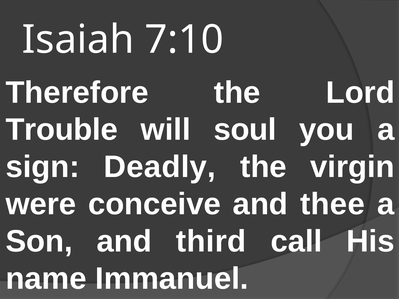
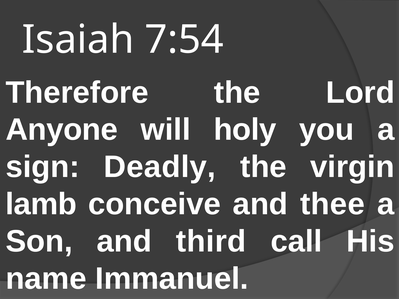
7:10: 7:10 -> 7:54 (184, 40)
Trouble: Trouble -> Anyone (62, 130)
soul: soul -> holy (245, 130)
were: were -> lamb (41, 204)
